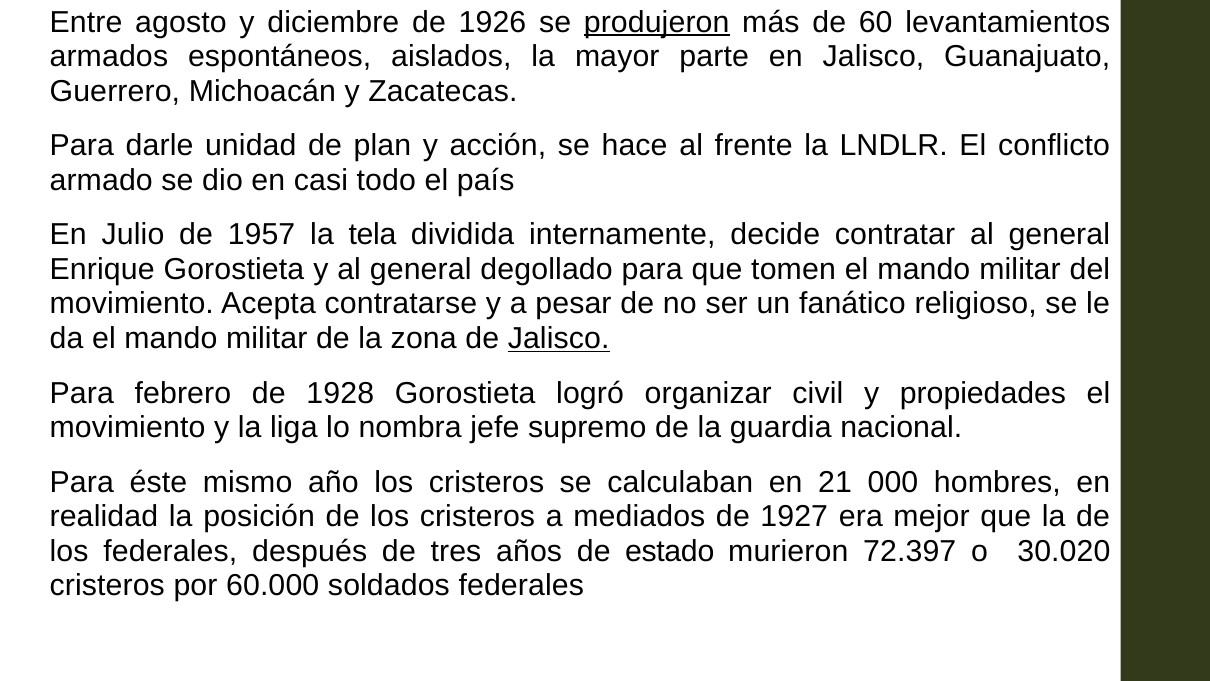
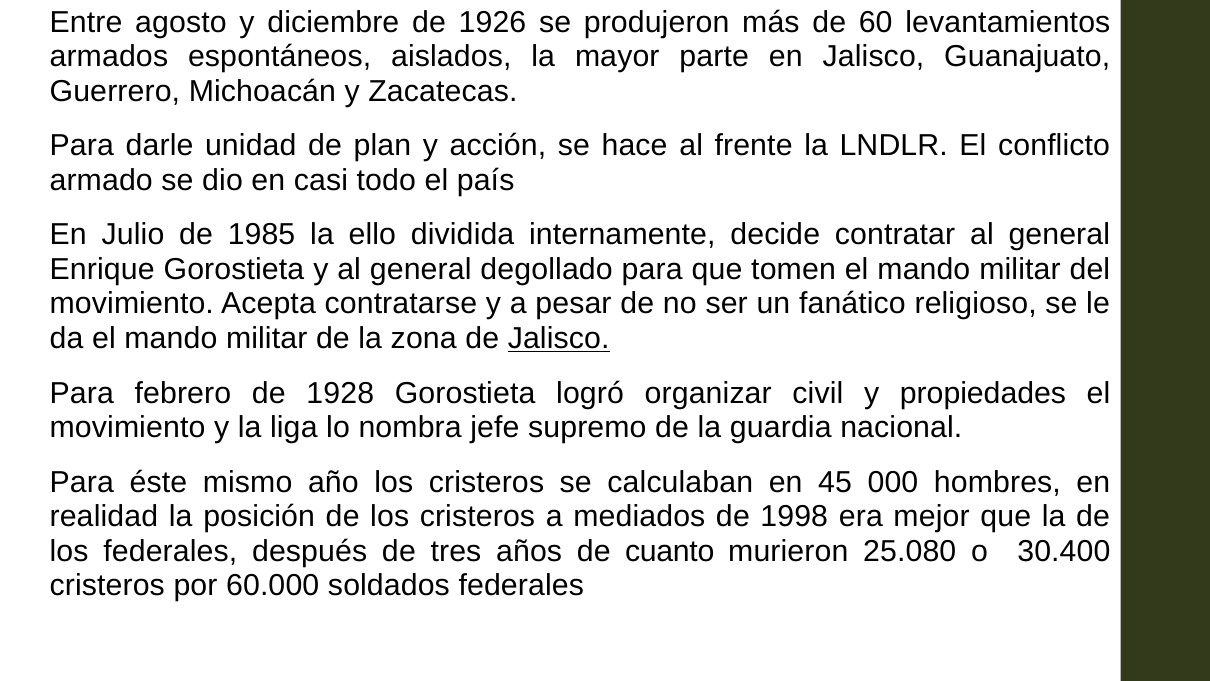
produjeron underline: present -> none (657, 22)
1957: 1957 -> 1985 (262, 235)
tela: tela -> ello (372, 235)
21: 21 -> 45 (835, 482)
1927: 1927 -> 1998 (794, 517)
estado: estado -> cuanto (670, 551)
72.397: 72.397 -> 25.080 (910, 551)
30.020: 30.020 -> 30.400 (1064, 551)
